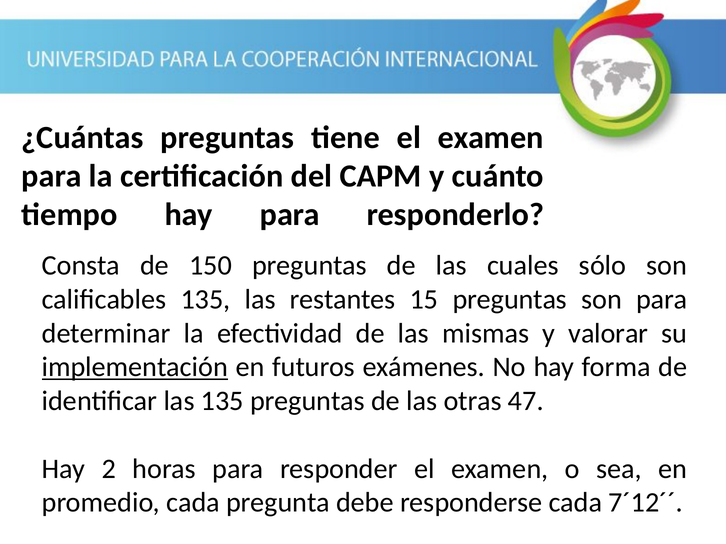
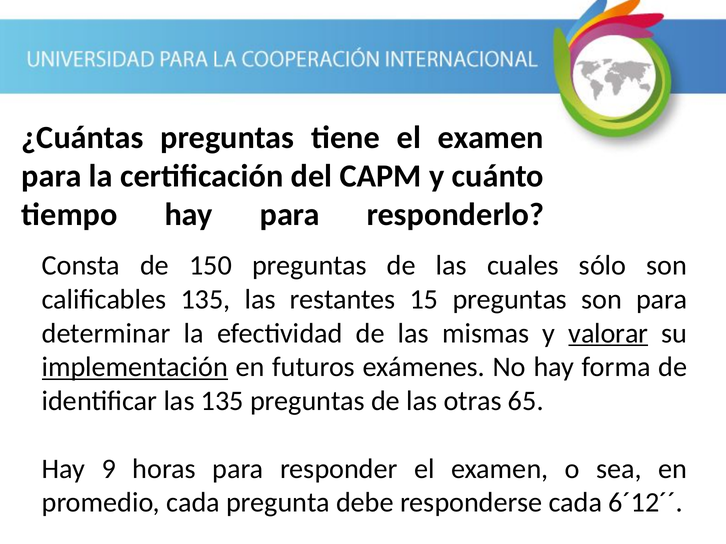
valorar underline: none -> present (608, 334)
47: 47 -> 65 (526, 401)
2: 2 -> 9 (109, 469)
7´12´´: 7´12´´ -> 6´12´´ (646, 503)
